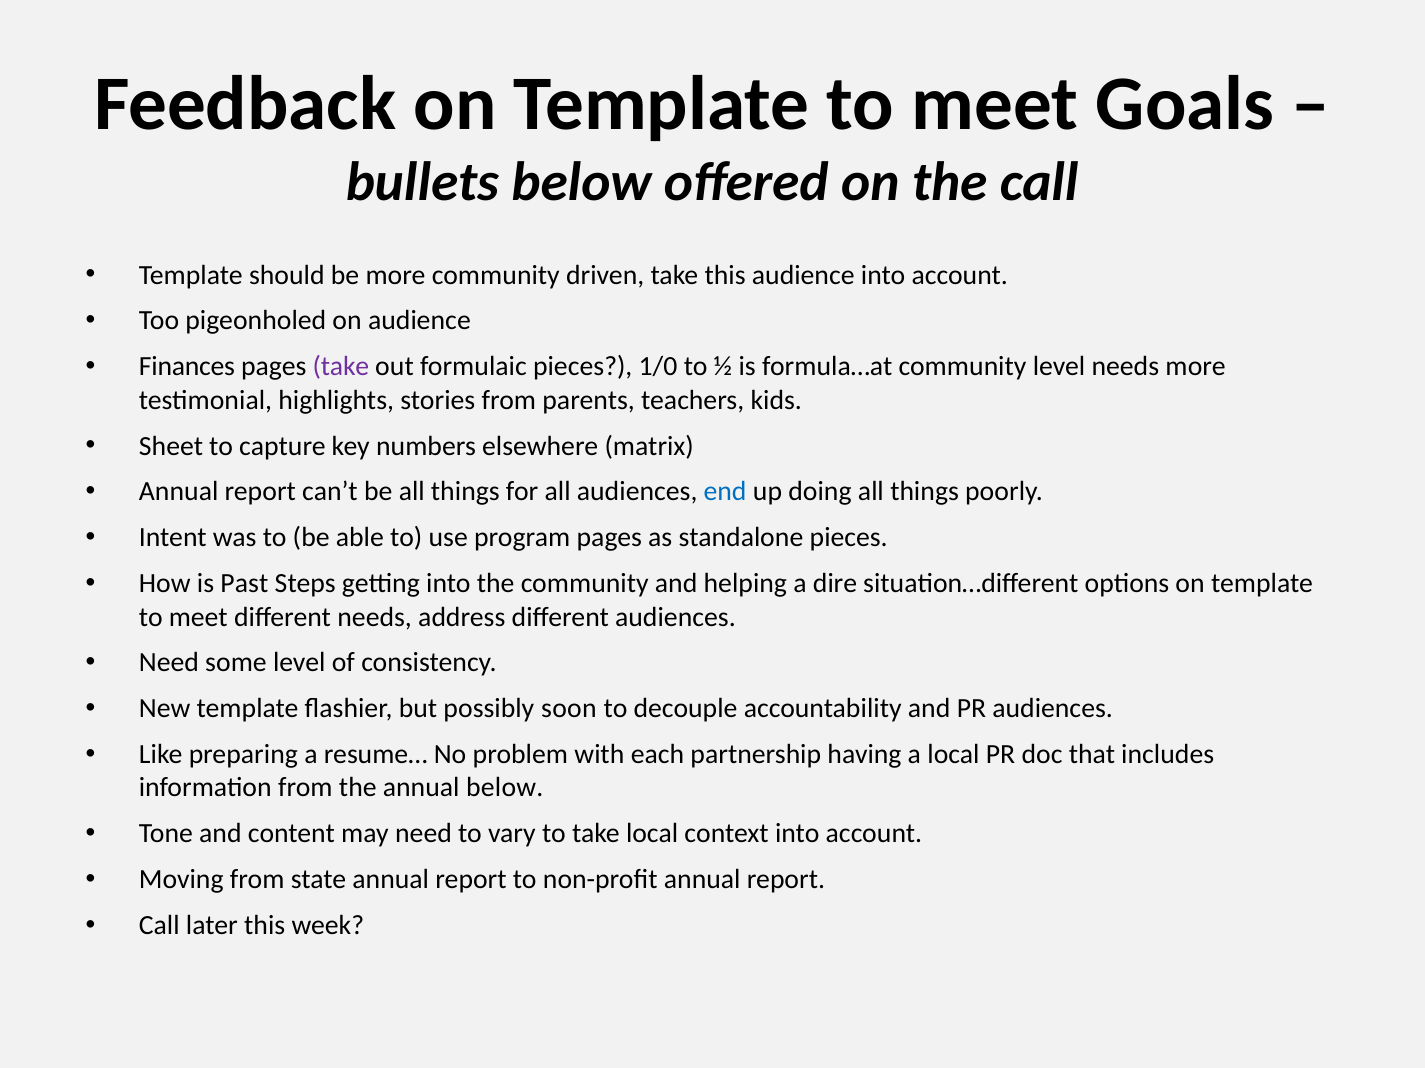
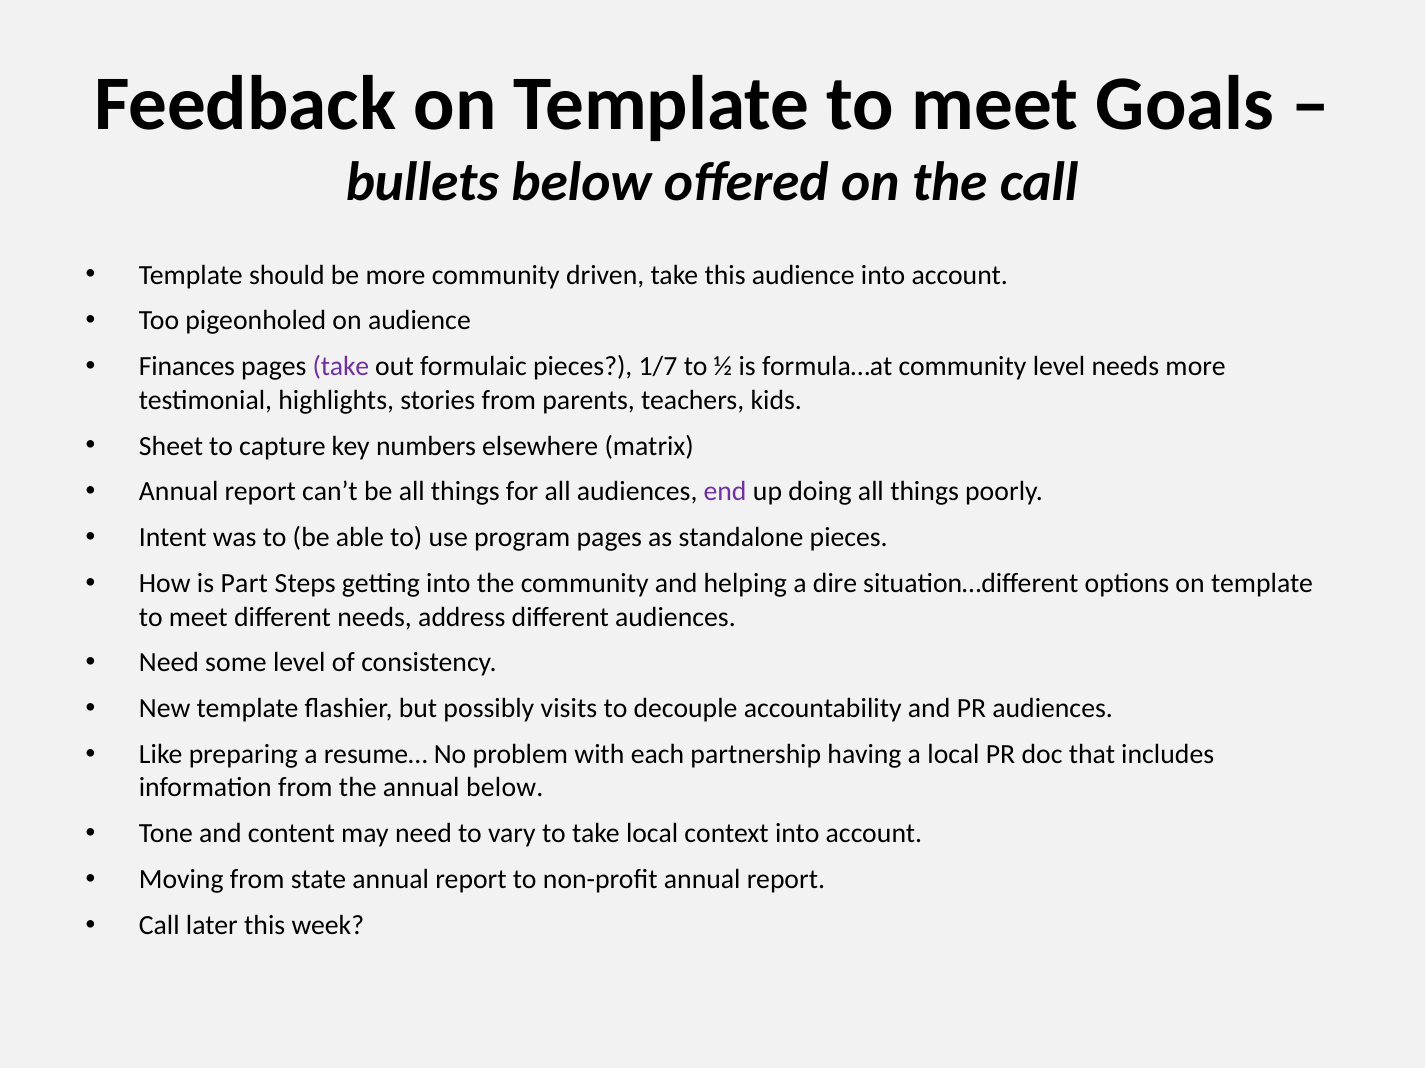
1/0: 1/0 -> 1/7 (658, 367)
end colour: blue -> purple (725, 492)
Past: Past -> Part (244, 584)
soon: soon -> visits (569, 709)
